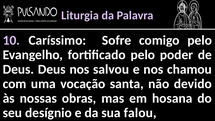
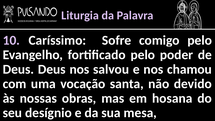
falou: falou -> mesa (140, 113)
